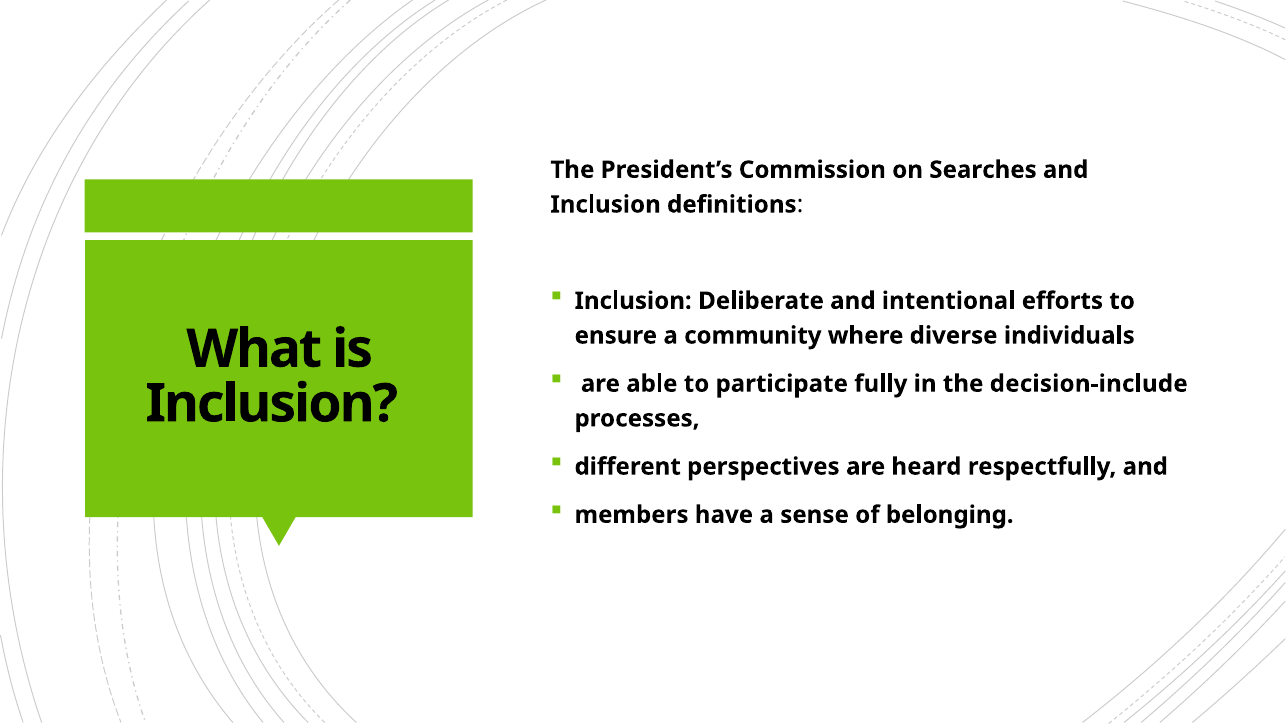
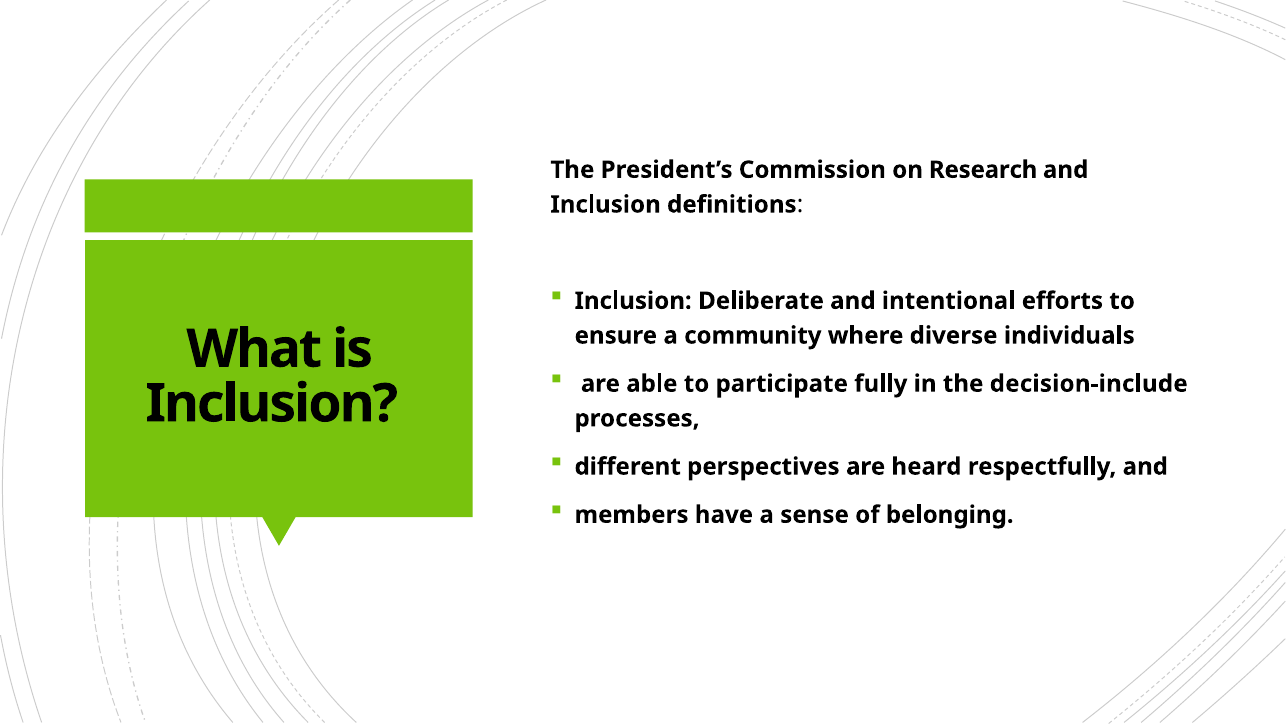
Searches: Searches -> Research (983, 170)
